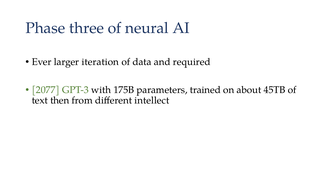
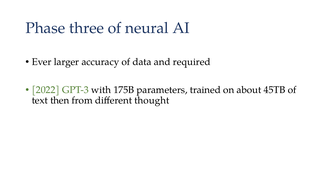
iteration: iteration -> accuracy (100, 62)
2077: 2077 -> 2022 (46, 90)
intellect: intellect -> thought (152, 101)
